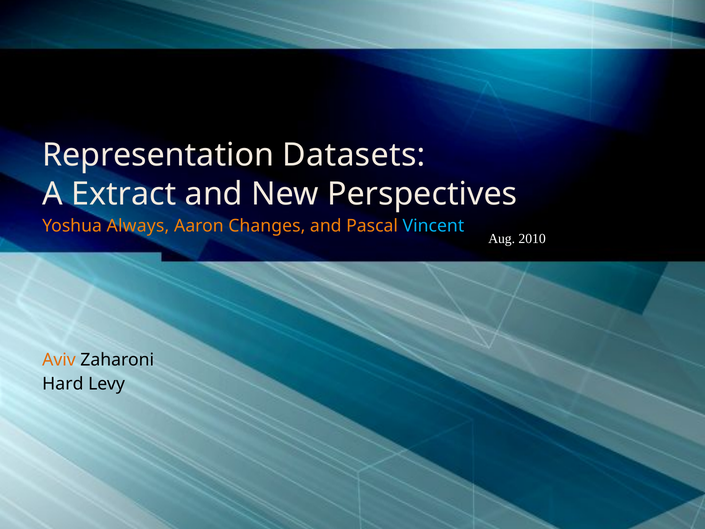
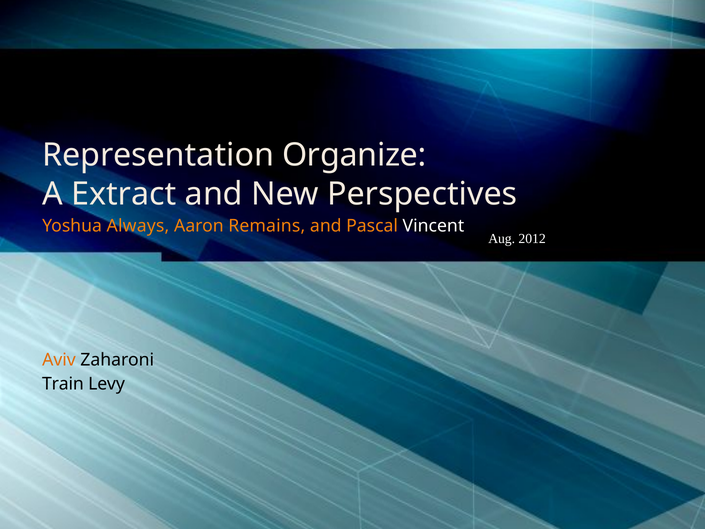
Datasets: Datasets -> Organize (354, 155)
Changes: Changes -> Remains (267, 226)
Vincent colour: light blue -> white (433, 226)
2010: 2010 -> 2012 (532, 239)
Hard: Hard -> Train (63, 384)
